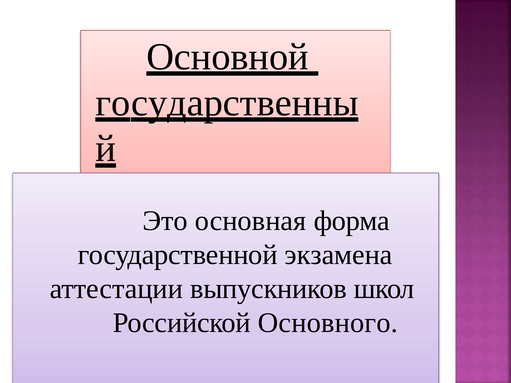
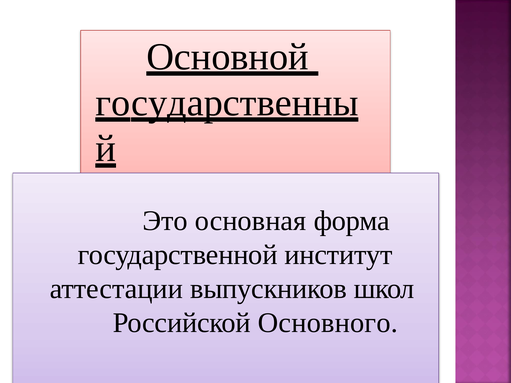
экзамена: экзамена -> институт (339, 255)
